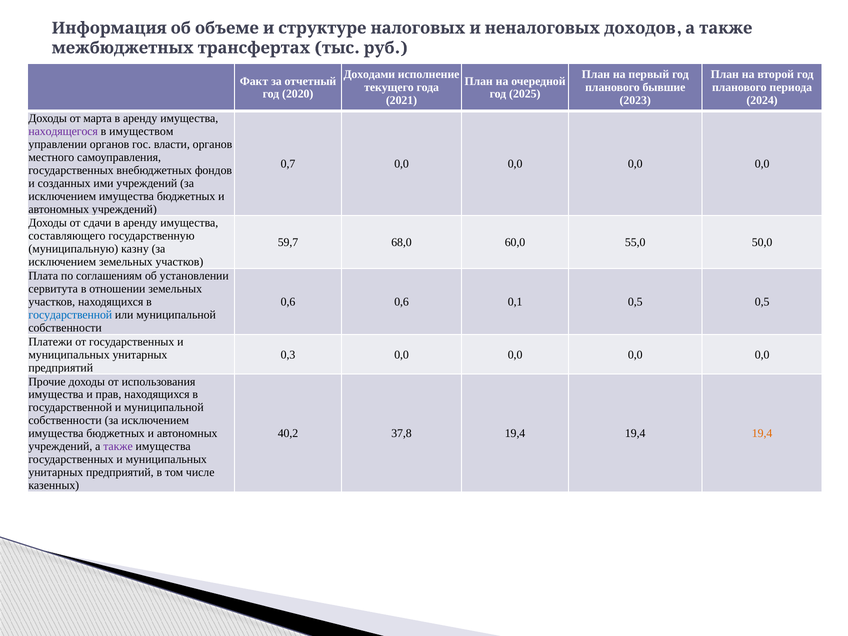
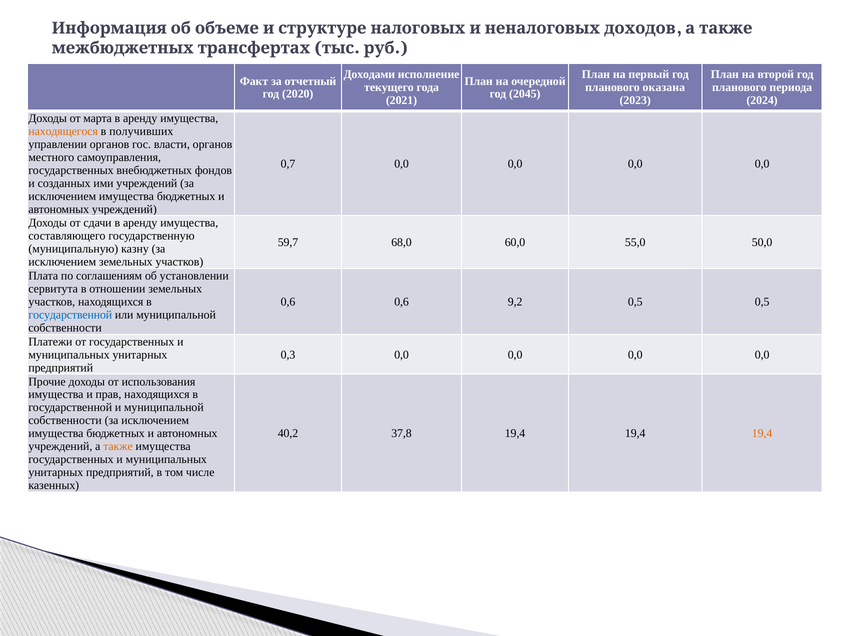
бывшие: бывшие -> оказана (664, 87)
2025: 2025 -> 2045 (525, 94)
находящегося colour: purple -> orange (63, 131)
имуществом: имуществом -> получивших (141, 131)
0,1: 0,1 -> 9,2 (515, 302)
также colour: purple -> orange (118, 447)
